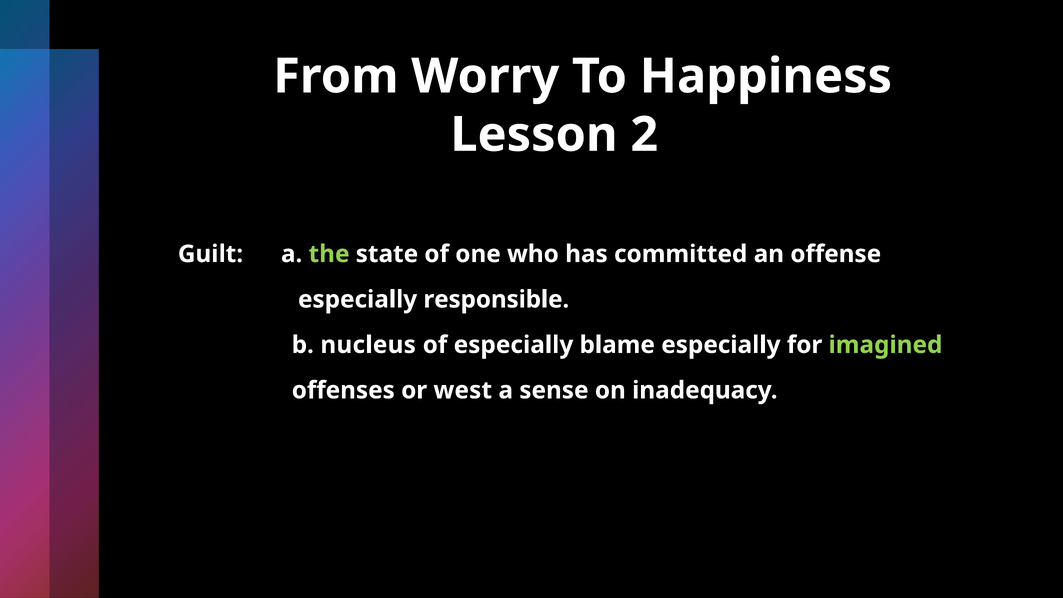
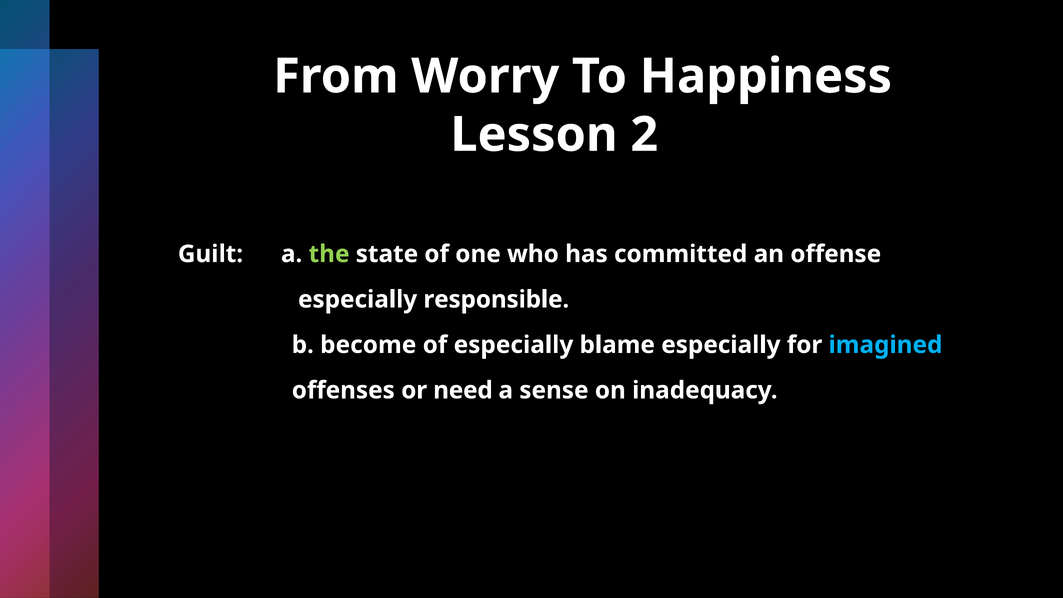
nucleus: nucleus -> become (368, 345)
imagined colour: light green -> light blue (885, 345)
west: west -> need (463, 390)
